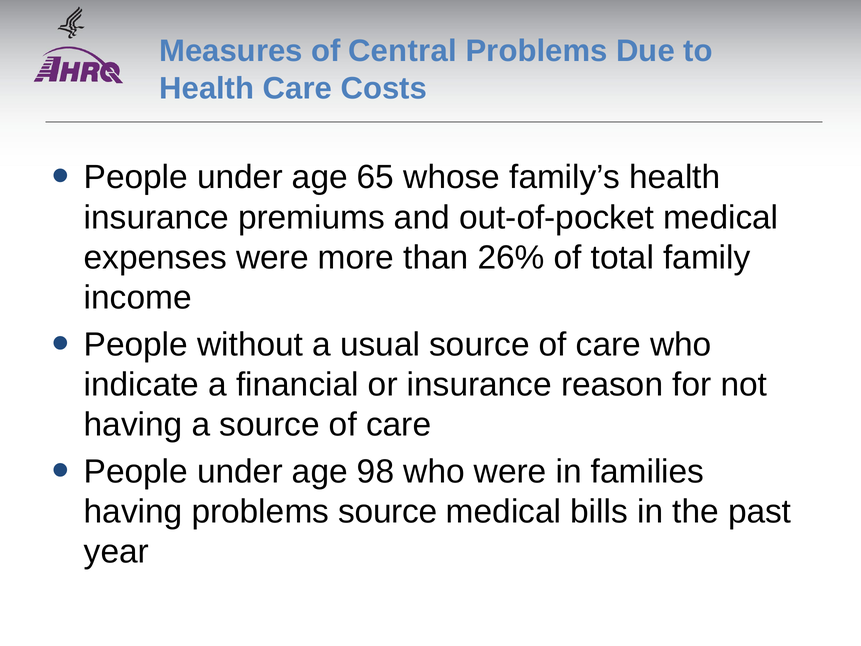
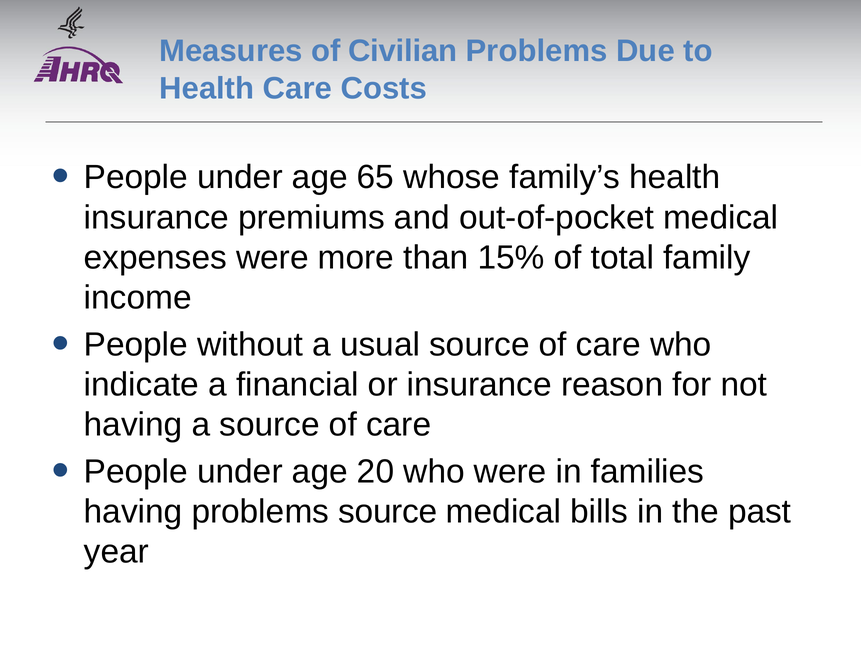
Central: Central -> Civilian (403, 51)
26%: 26% -> 15% (511, 258)
98: 98 -> 20 (376, 471)
